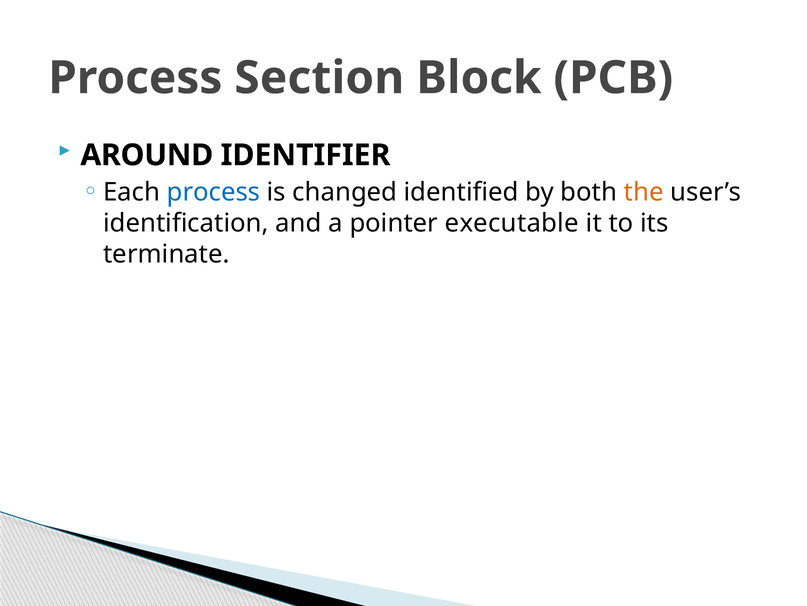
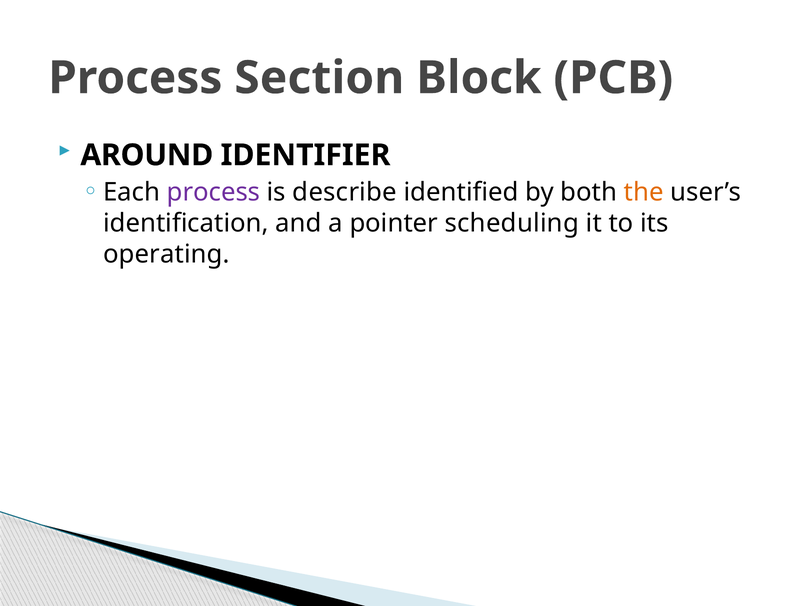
process colour: blue -> purple (214, 192)
changed: changed -> describe (345, 192)
executable: executable -> scheduling (512, 223)
terminate: terminate -> operating (166, 254)
